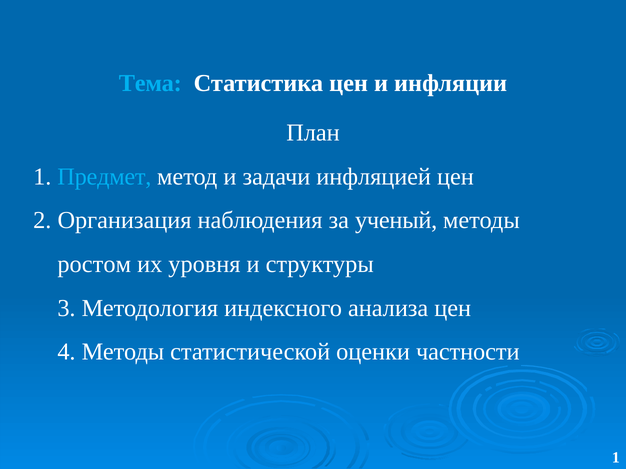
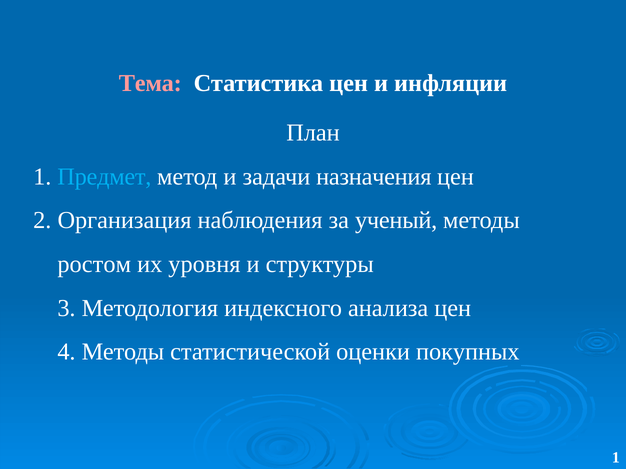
Тема colour: light blue -> pink (150, 83)
инфляцией: инфляцией -> назначения (374, 177)
частности: частности -> покупных (468, 352)
